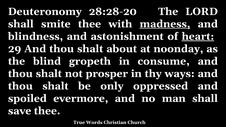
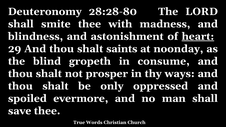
28:28-20: 28:28-20 -> 28:28-80 (113, 12)
madness underline: present -> none (165, 24)
about: about -> saints (122, 49)
